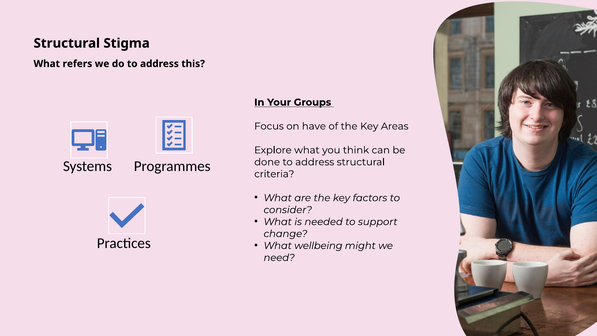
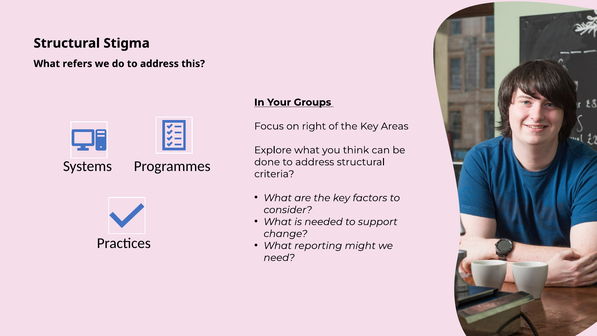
have: have -> right (314, 126)
wellbeing: wellbeing -> reporting (318, 246)
